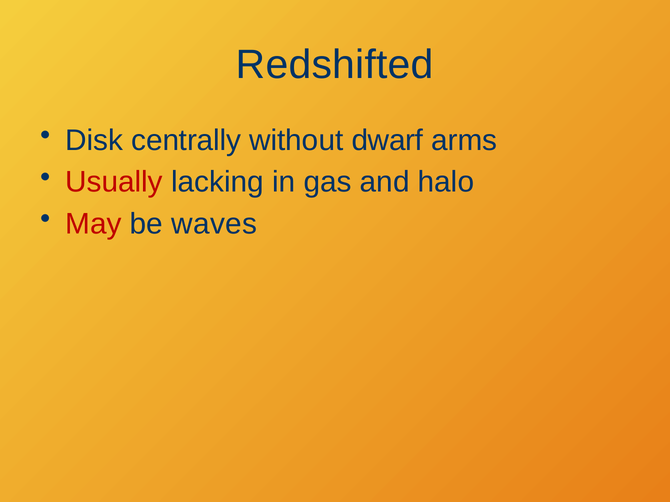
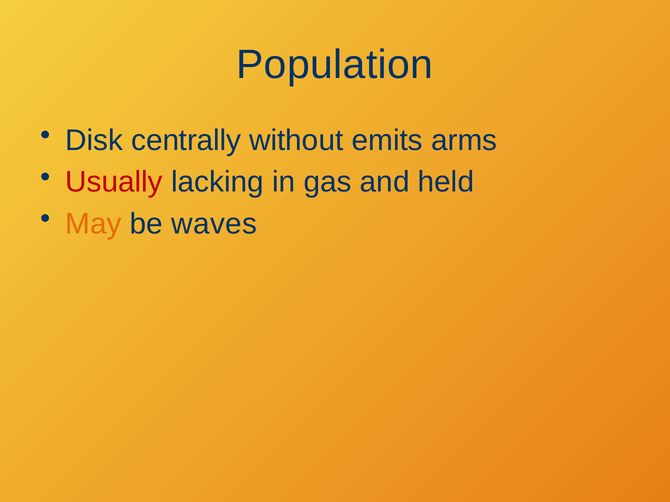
Redshifted: Redshifted -> Population (335, 65)
dwarf: dwarf -> emits (387, 141)
halo: halo -> held (446, 182)
May colour: red -> orange (93, 224)
